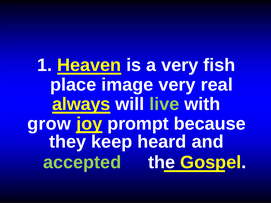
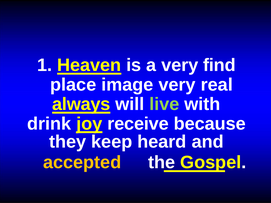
fish: fish -> find (219, 65)
grow: grow -> drink (49, 124)
prompt: prompt -> receive (138, 124)
accepted colour: light green -> yellow (82, 163)
